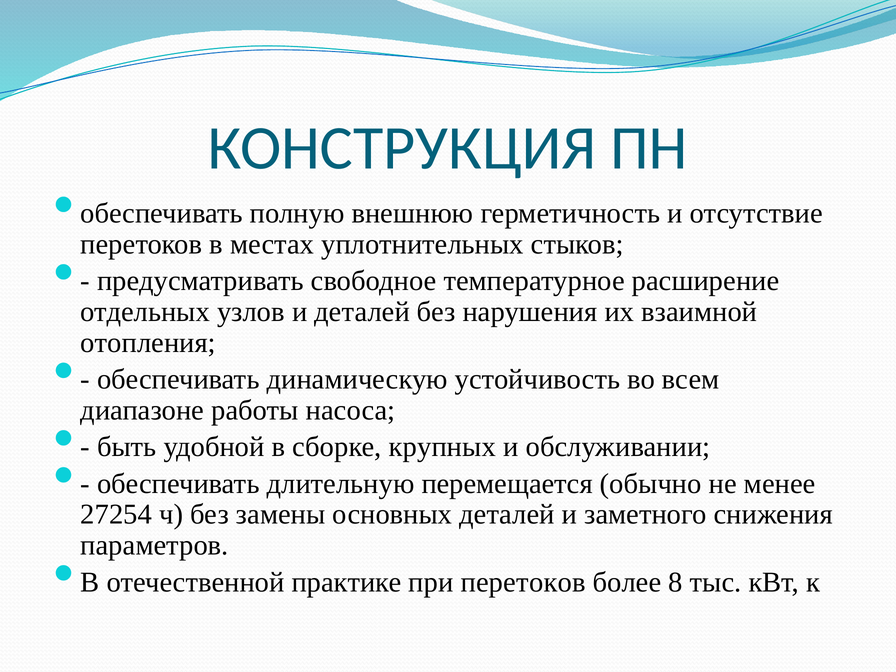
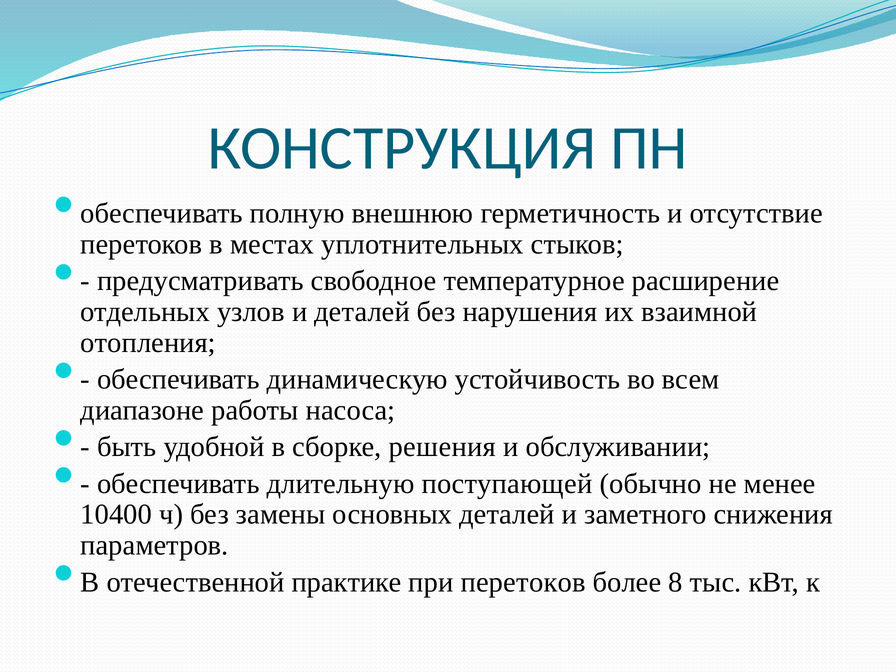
крупных: крупных -> решения (442, 447)
перемещается: перемещается -> поступающей (507, 484)
27254: 27254 -> 10400 (116, 514)
